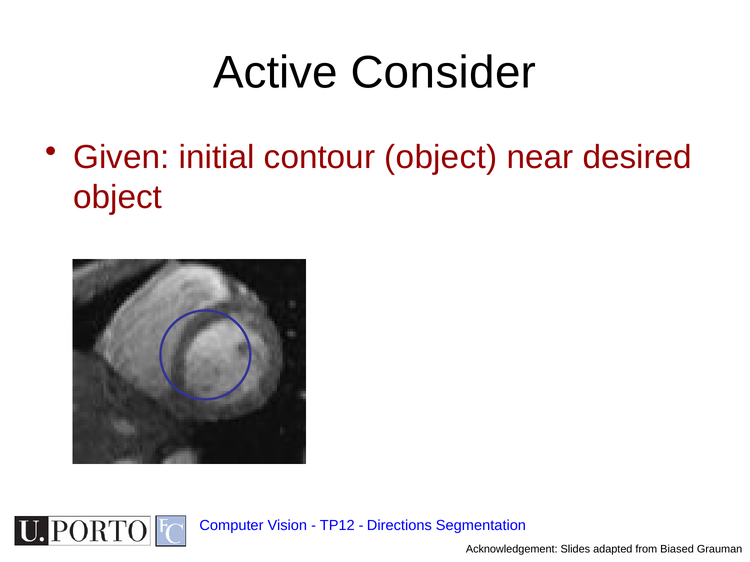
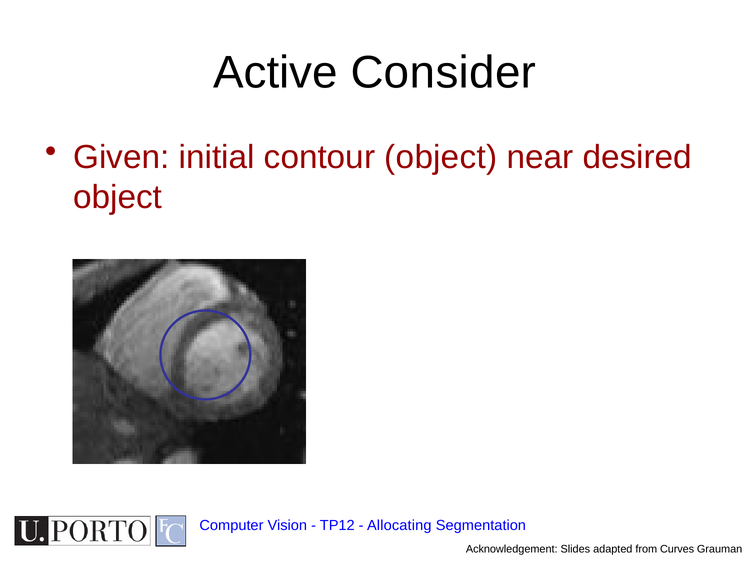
Directions: Directions -> Allocating (399, 526)
Biased: Biased -> Curves (677, 550)
